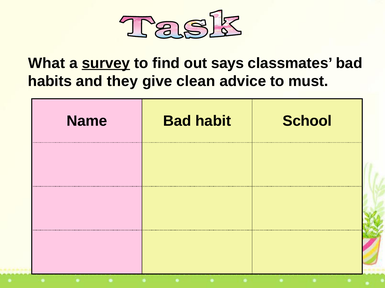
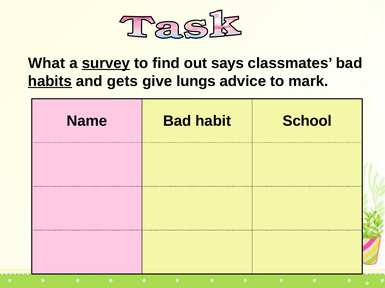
habits underline: none -> present (50, 81)
they: they -> gets (122, 81)
clean: clean -> lungs (196, 81)
must: must -> mark (308, 81)
